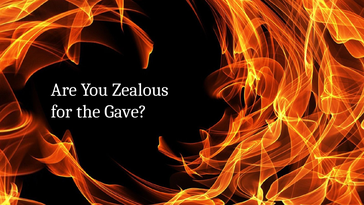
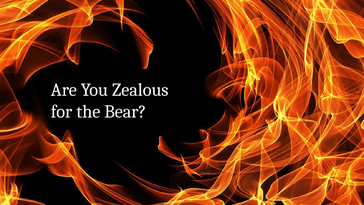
Gave: Gave -> Bear (125, 112)
